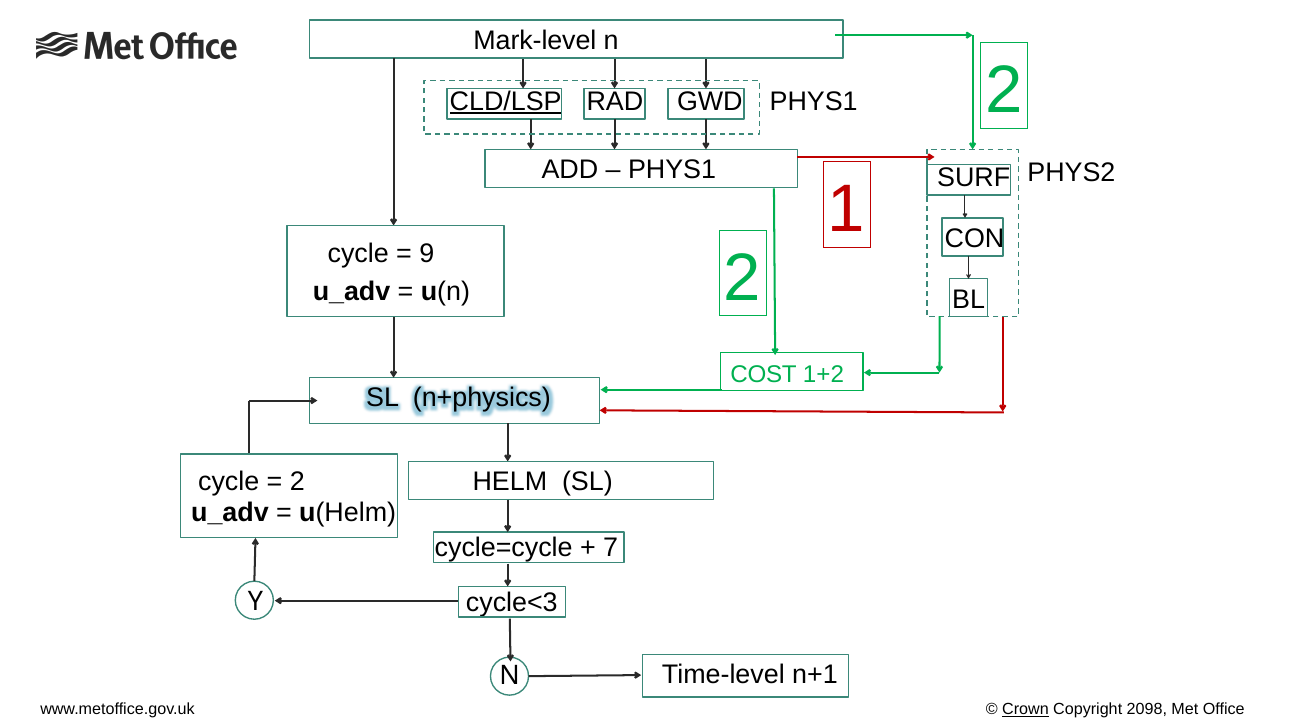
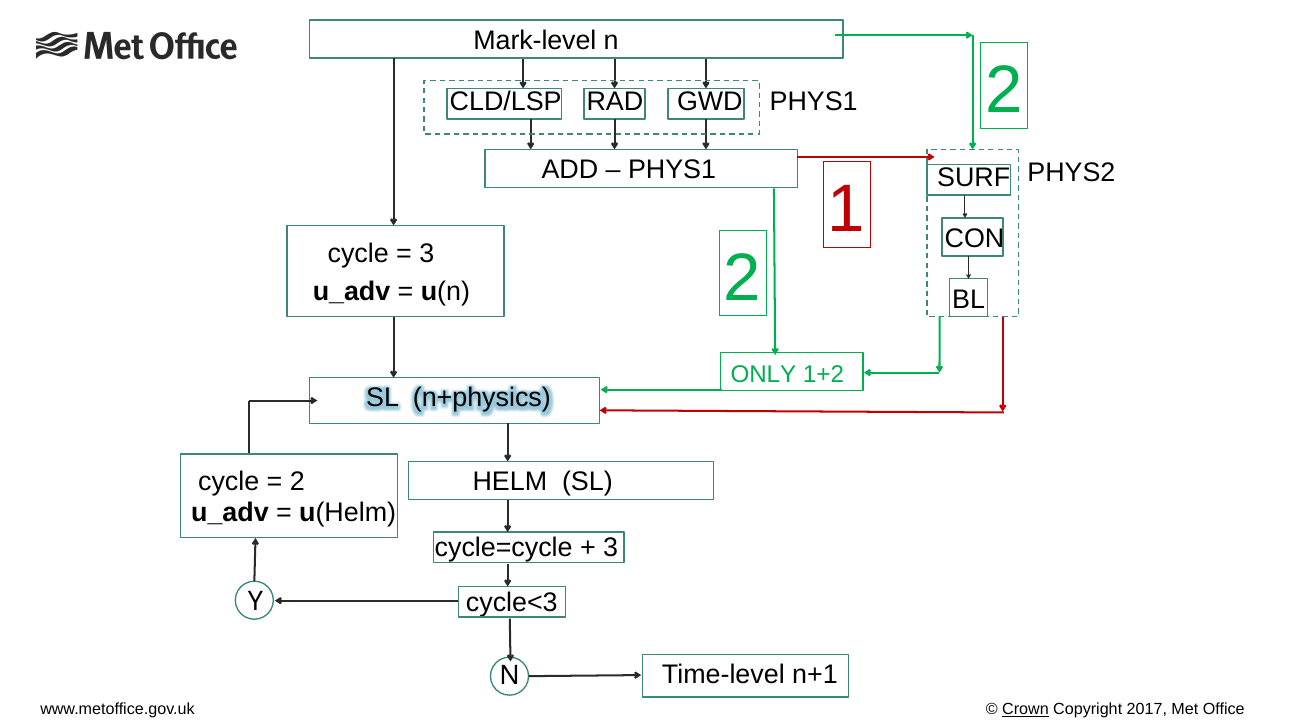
CLD/LSP underline: present -> none (506, 101)
9: 9 -> 3 (427, 254)
COST: COST -> ONLY (763, 374)
7: 7 -> 3 (611, 548)
2098: 2098 -> 2017 (1147, 710)
